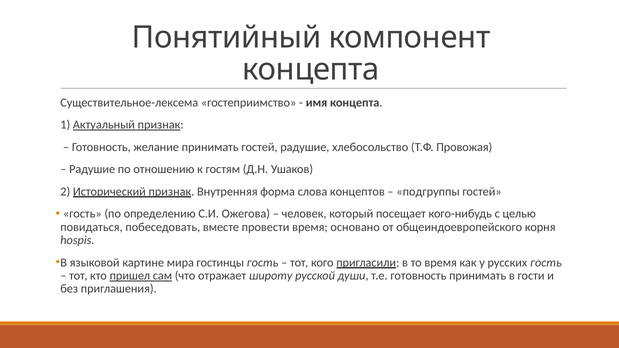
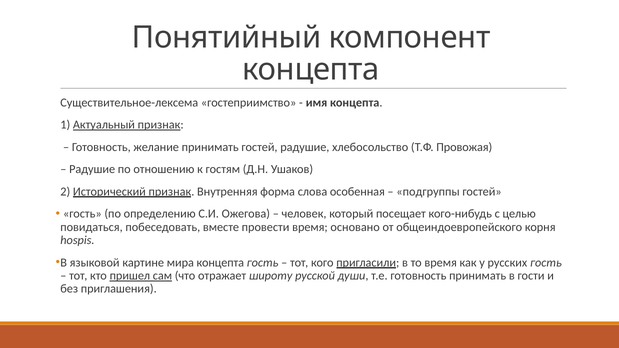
концептов: концептов -> особенная (357, 192)
мира гостинцы: гостинцы -> концепта (220, 263)
